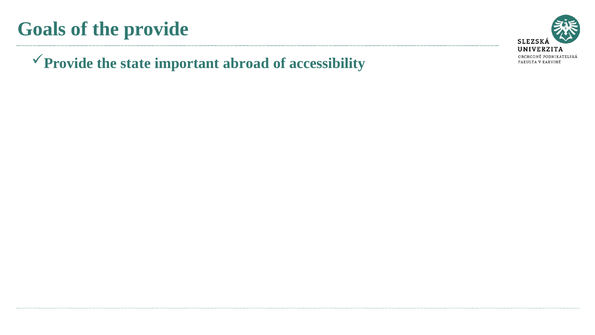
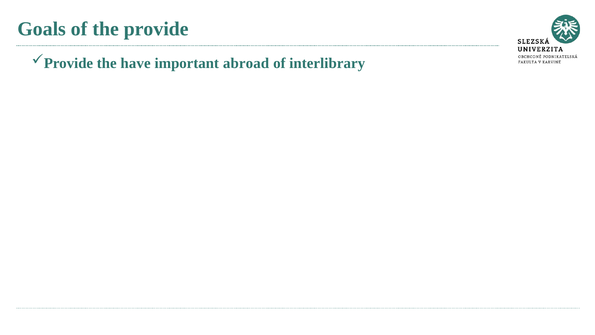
state: state -> have (136, 63)
accessibility: accessibility -> interlibrary (327, 63)
